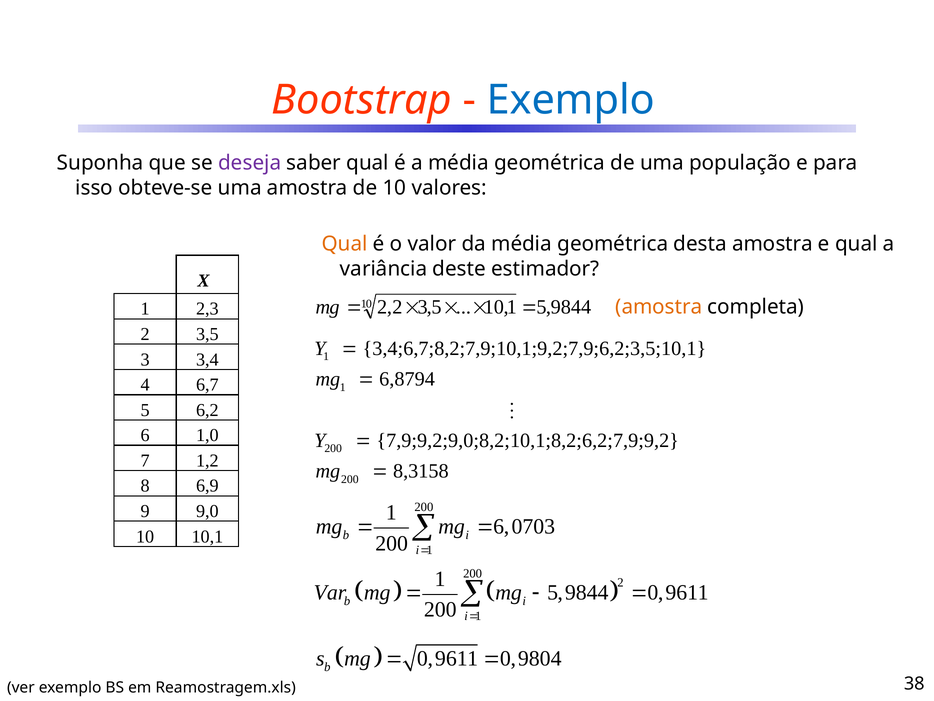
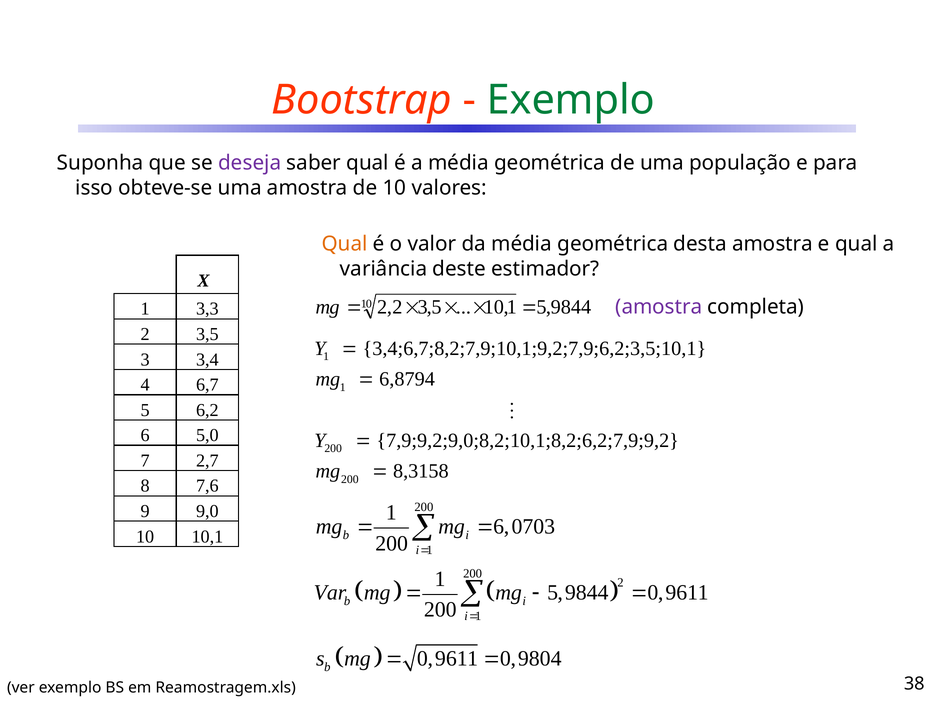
Exemplo colour: blue -> green (571, 100)
amostra colour: orange -> purple (659, 306)
2,3: 2,3 -> 3,3 (207, 309)
1,0: 1,0 -> 5,0 (207, 435)
1,2: 1,2 -> 2,7 (207, 460)
6,9: 6,9 -> 7,6 (207, 486)
